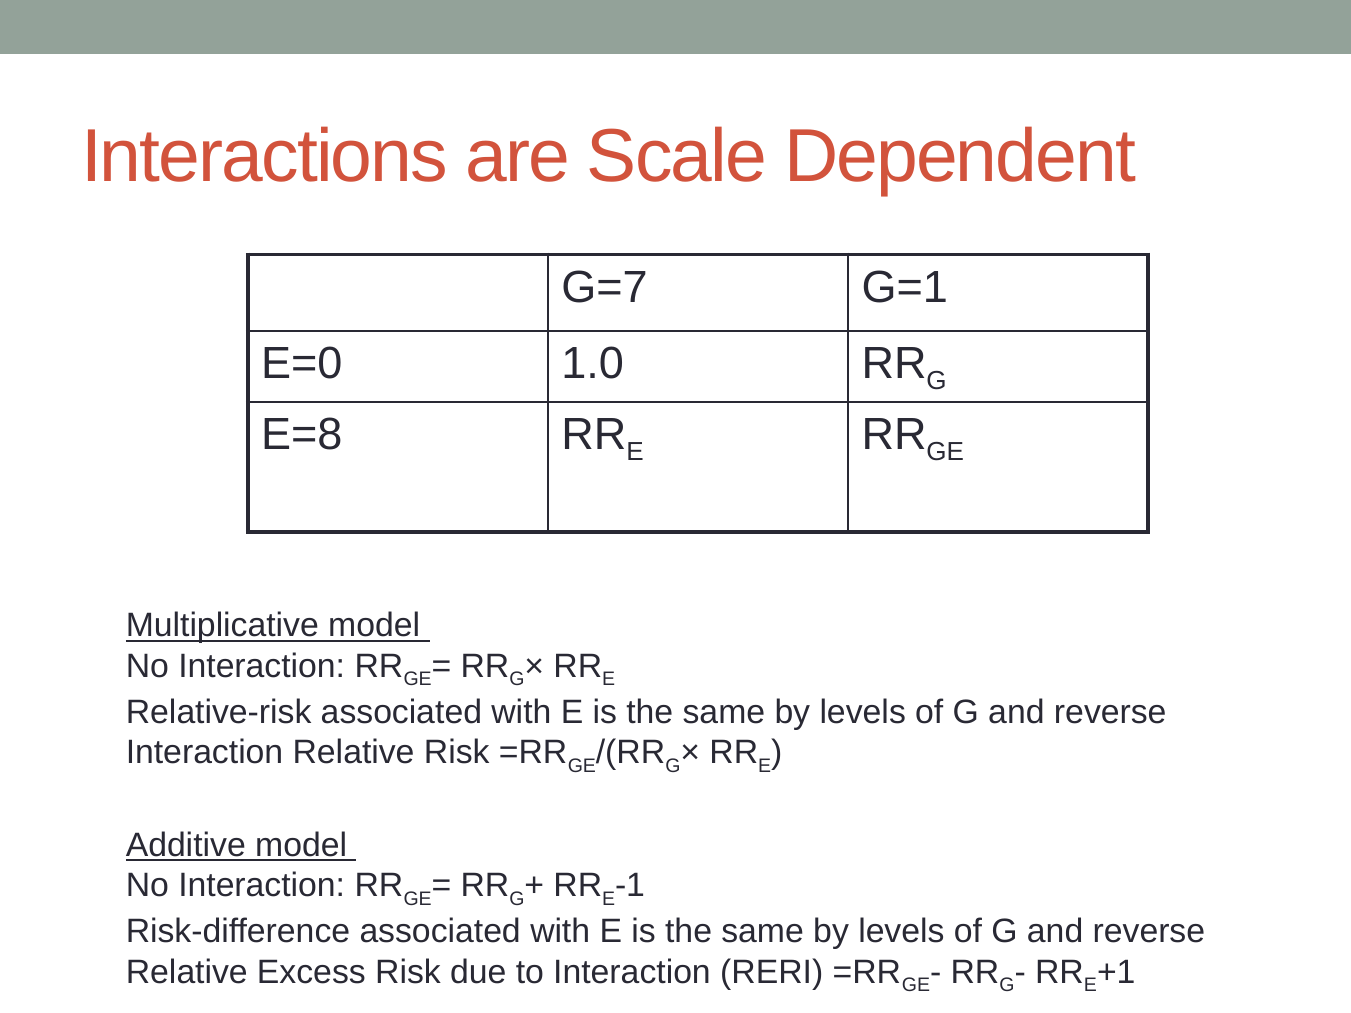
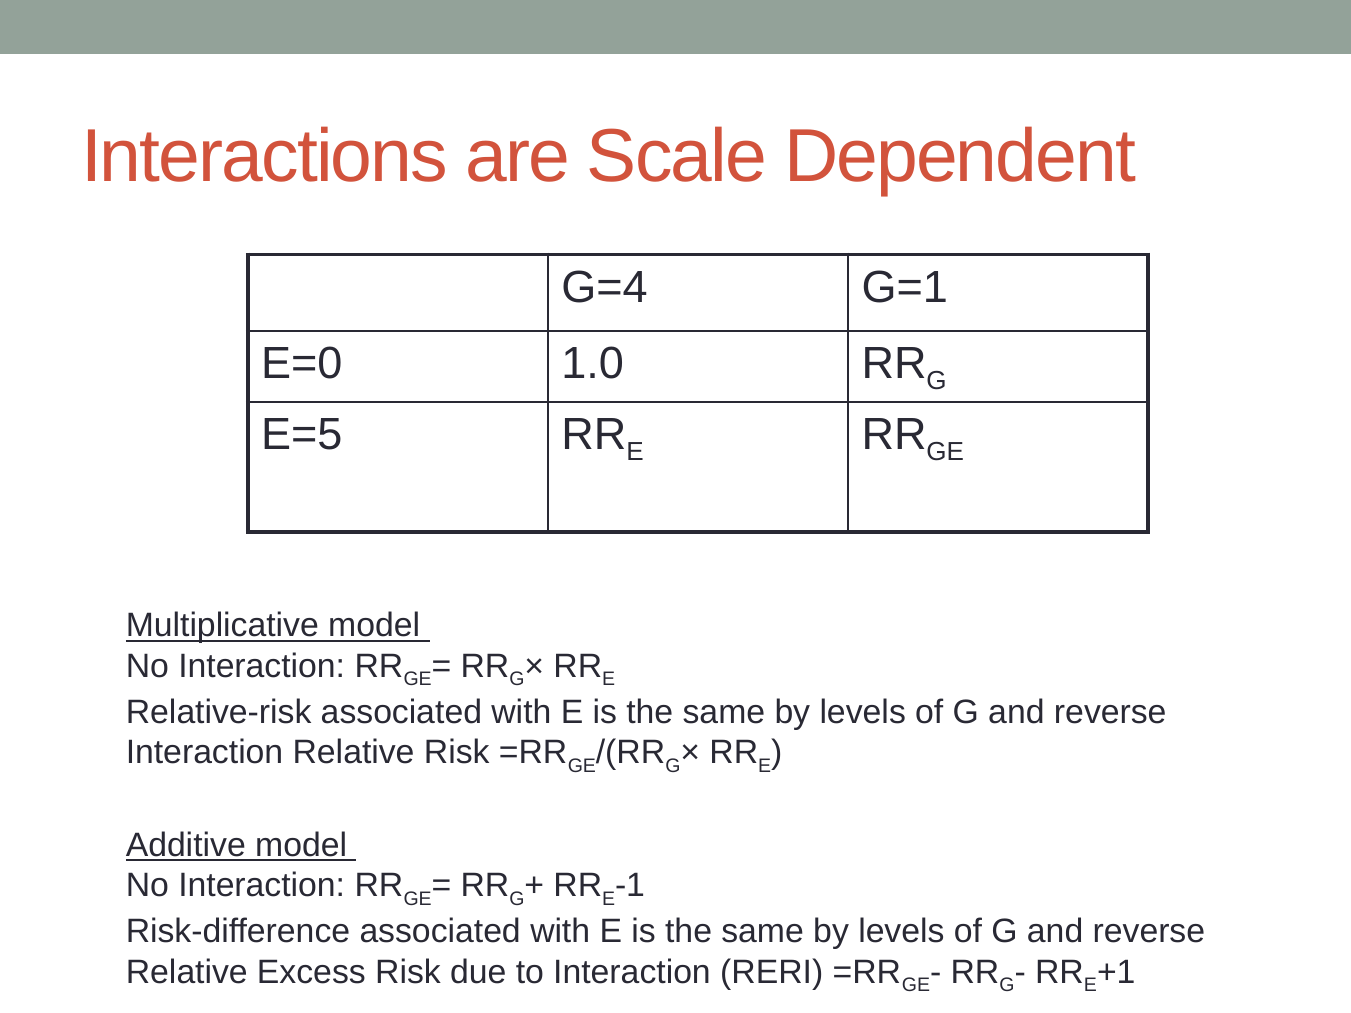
G=7: G=7 -> G=4 (605, 287)
E=8: E=8 -> E=5 (302, 435)
